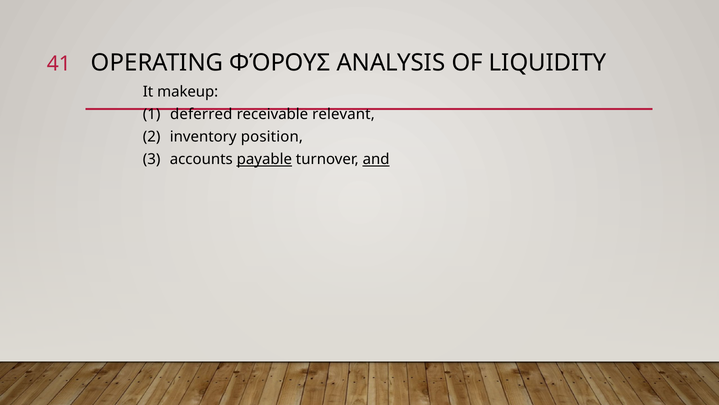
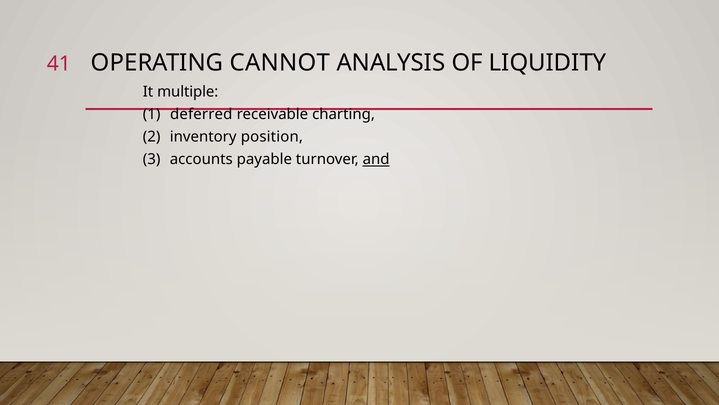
ΦΌΡΟΥΣ: ΦΌΡΟΥΣ -> CANNOT (280, 63)
makeup: makeup -> multiple (188, 92)
relevant: relevant -> charting (344, 114)
payable underline: present -> none (264, 159)
